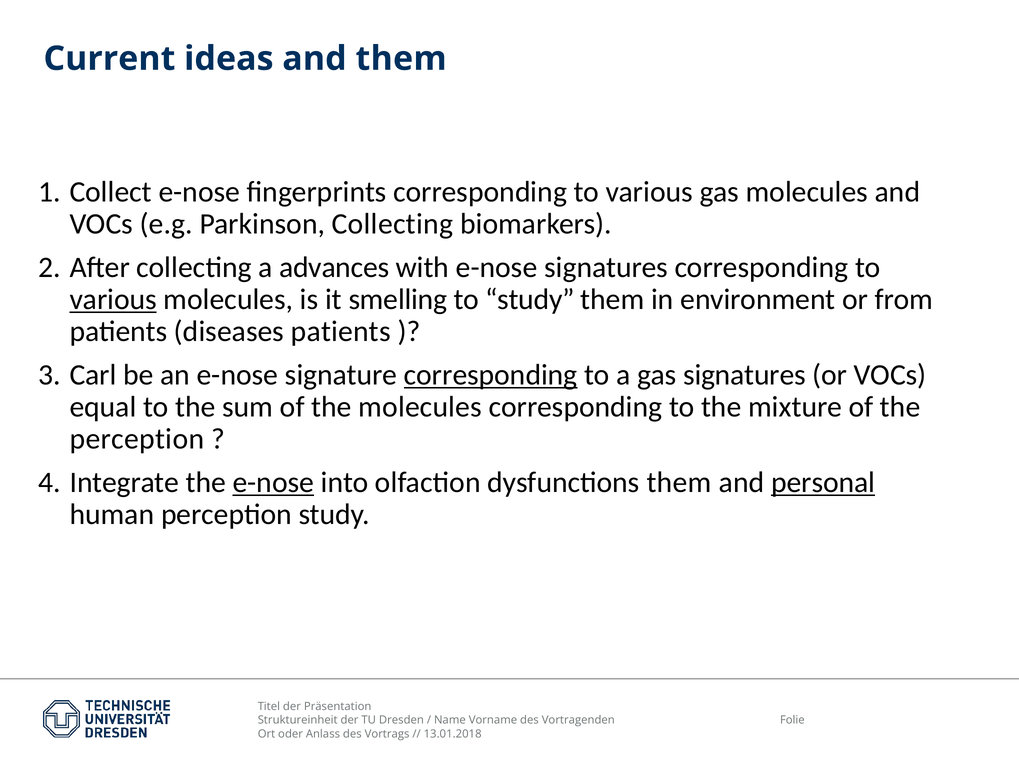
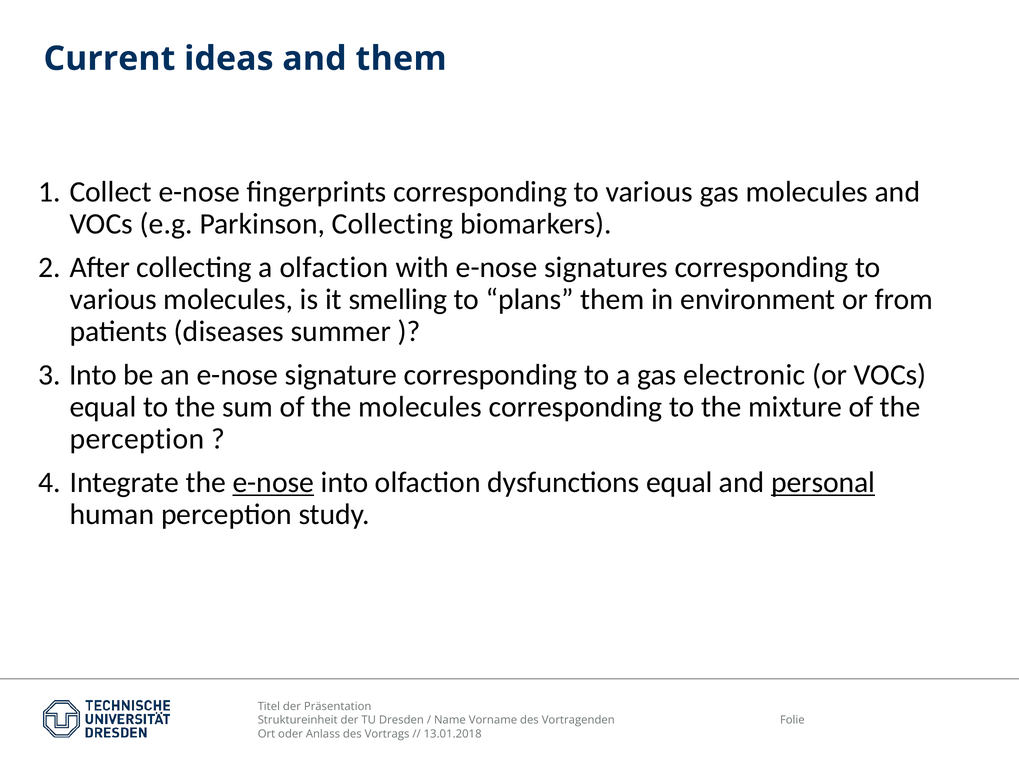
a advances: advances -> olfaction (334, 267)
various underline: present -> none (113, 300)
to study: study -> plans (530, 300)
diseases patients: patients -> summer (341, 332)
Carl: Carl -> Into (93, 375)
corresponding underline: present -> none (491, 375)
gas signatures: signatures -> electronic (744, 375)
dysfunctions them: them -> equal (679, 483)
